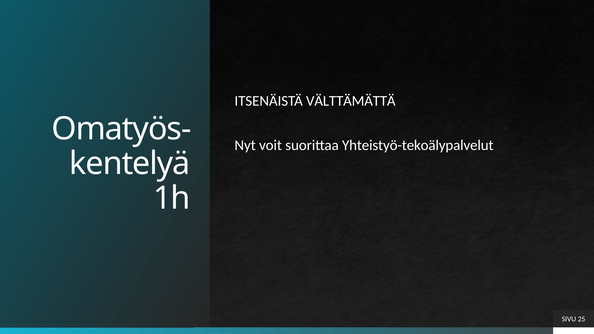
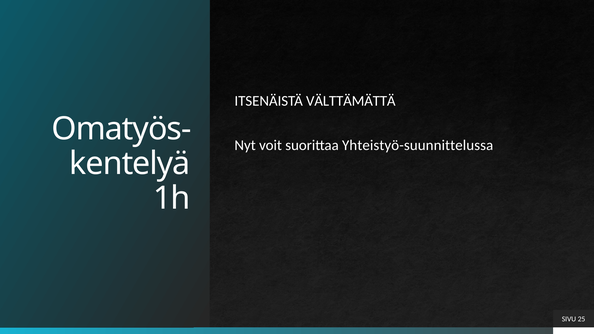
Yhteistyö-tekoälypalvelut: Yhteistyö-tekoälypalvelut -> Yhteistyö-suunnittelussa (418, 145)
